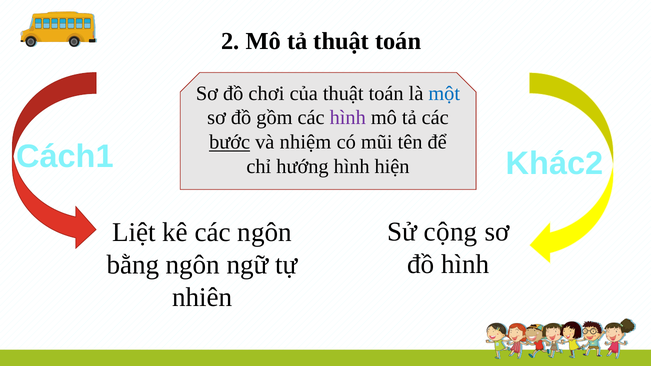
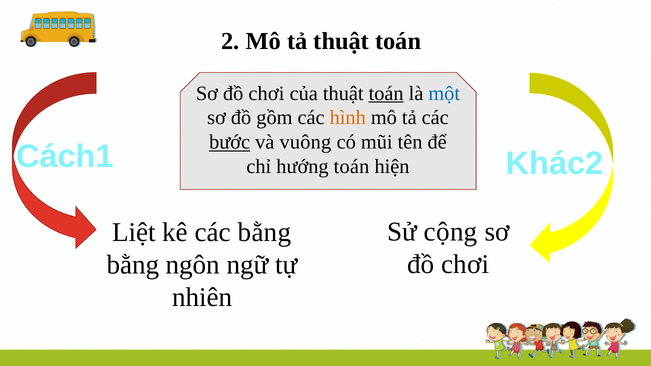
toán underline: none -> present (386, 93)
hình colour: purple -> orange (348, 118)
nhiệm: nhiệm -> vuông (305, 142)
hướng hình: hình -> toán (351, 167)
các ngôn: ngôn -> bằng (265, 232)
hình: hình -> chơi (465, 264)
